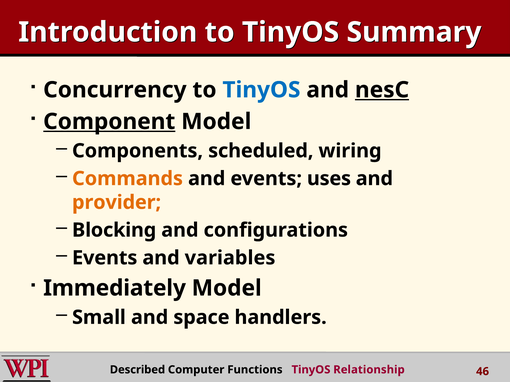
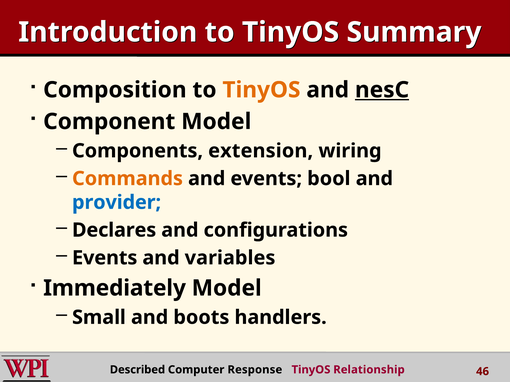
Concurrency: Concurrency -> Composition (115, 90)
TinyOS colour: blue -> orange (261, 90)
Component underline: present -> none (109, 122)
scheduled: scheduled -> extension (261, 151)
uses: uses -> bool (329, 179)
provider colour: orange -> blue (117, 203)
Blocking: Blocking -> Declares (114, 230)
space: space -> boots (201, 318)
Functions: Functions -> Response (255, 370)
